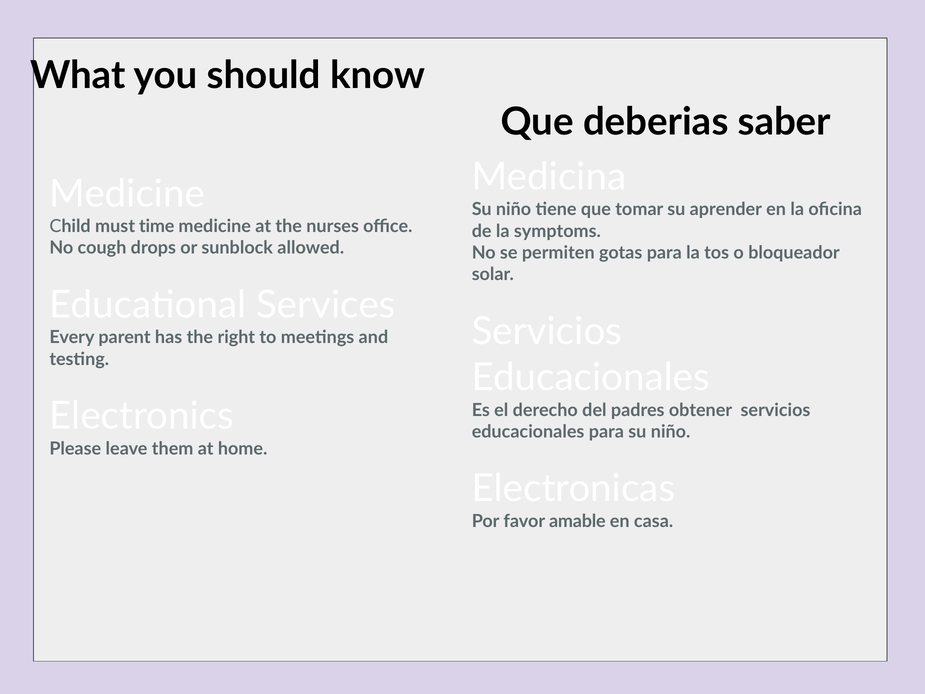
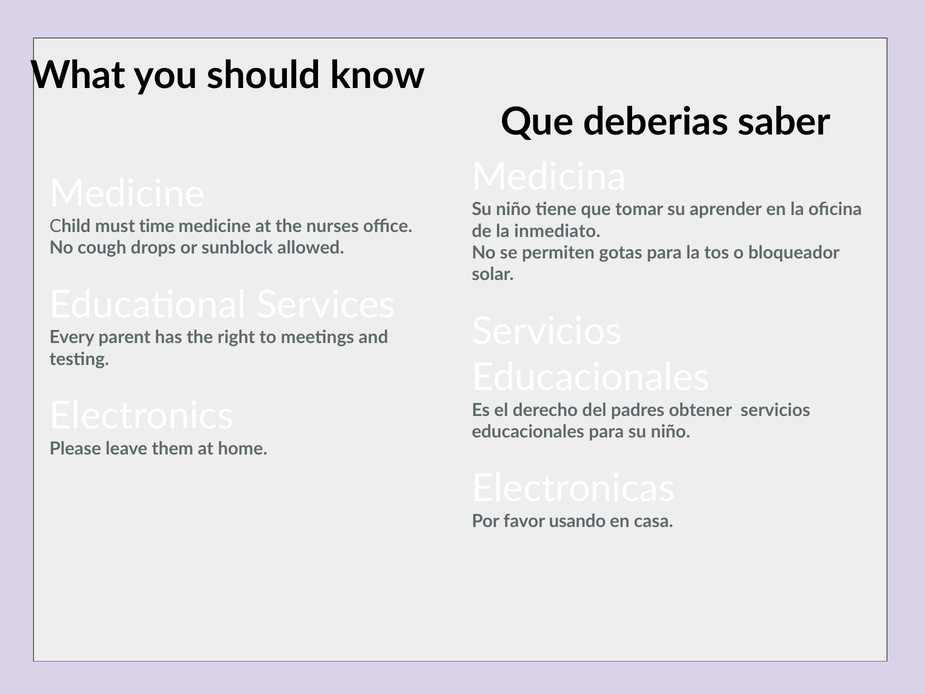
symptoms: symptoms -> inmediato (557, 231)
amable: amable -> usando (577, 521)
